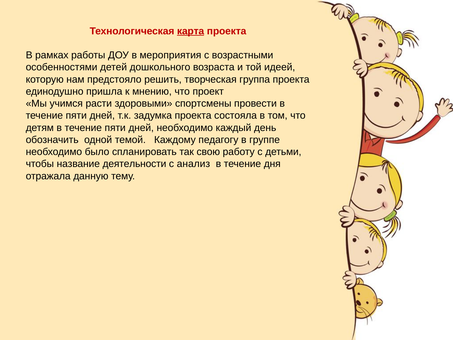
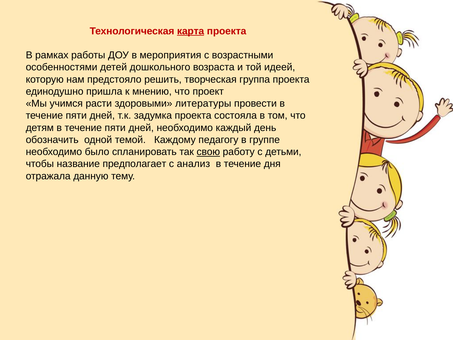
спортсмены: спортсмены -> литературы (203, 103)
свою underline: none -> present (208, 152)
деятельности: деятельности -> предполагает (134, 164)
